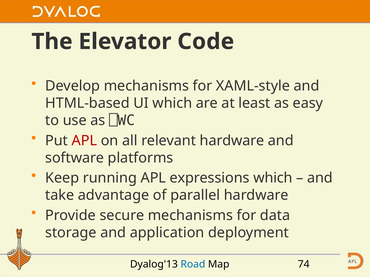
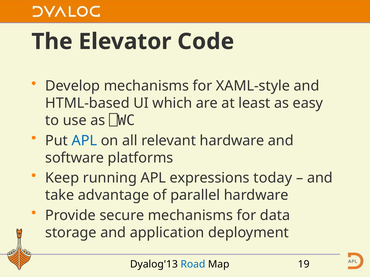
APL colour: red -> blue (84, 141)
expressions which: which -> today (273, 178)
74: 74 -> 19 (304, 265)
